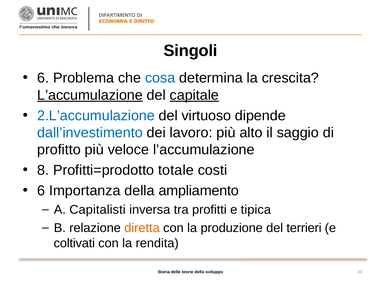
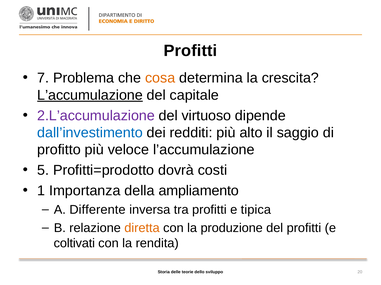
Singoli: Singoli -> Profitti (190, 51)
6: 6 -> 7 (43, 78)
cosa colour: blue -> orange (160, 78)
capitale underline: present -> none (194, 95)
2.L’accumulazione colour: blue -> purple (96, 116)
lavoro: lavoro -> redditi (191, 133)
8: 8 -> 5 (43, 171)
totale: totale -> dovrà (176, 171)
6: 6 -> 1 (41, 191)
Capitalisti: Capitalisti -> Differente (97, 210)
del terrieri: terrieri -> profitti (304, 229)
